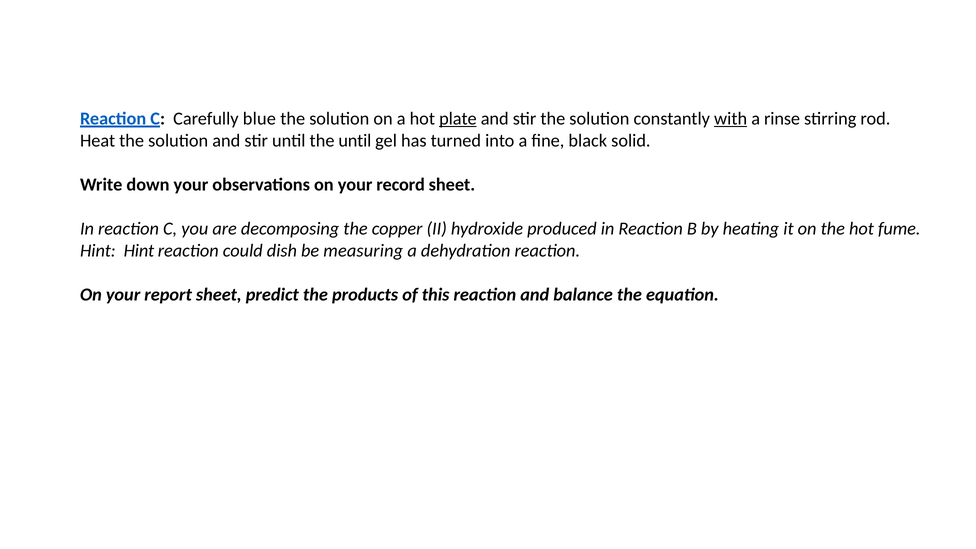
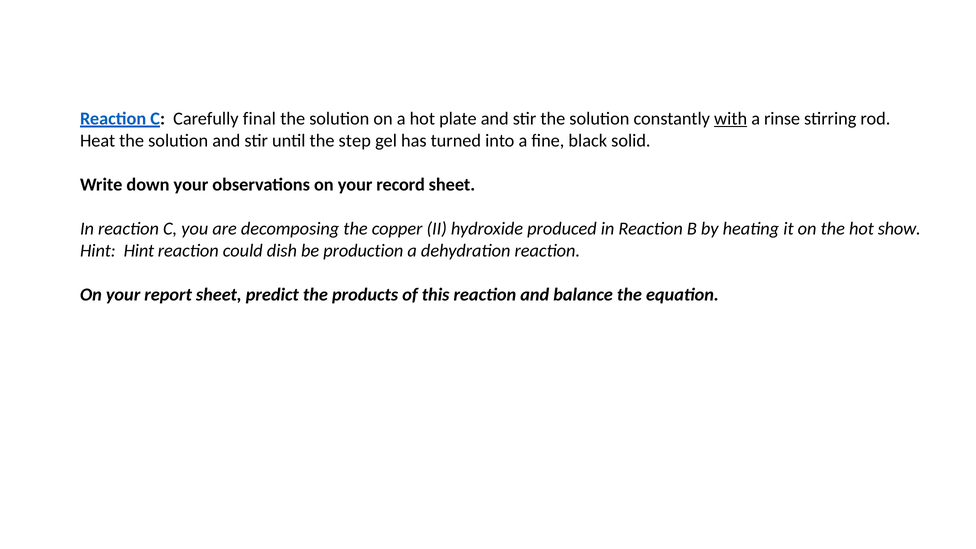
blue: blue -> final (259, 118)
plate underline: present -> none (458, 118)
the until: until -> step (355, 141)
fume: fume -> show (899, 229)
measuring: measuring -> production (363, 251)
